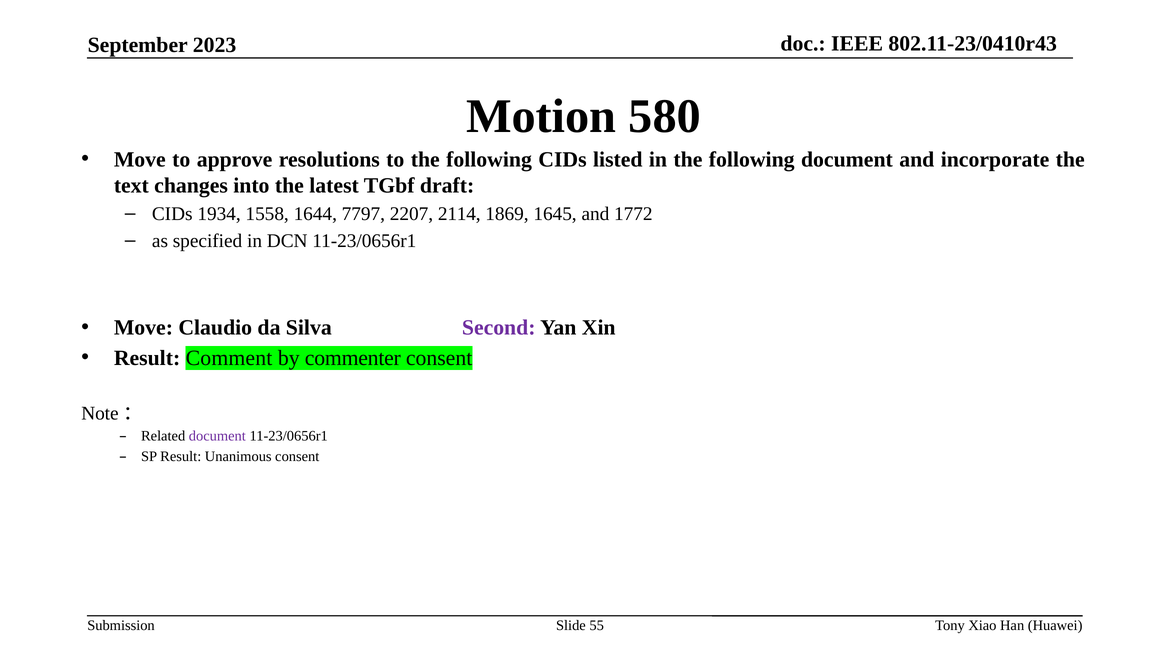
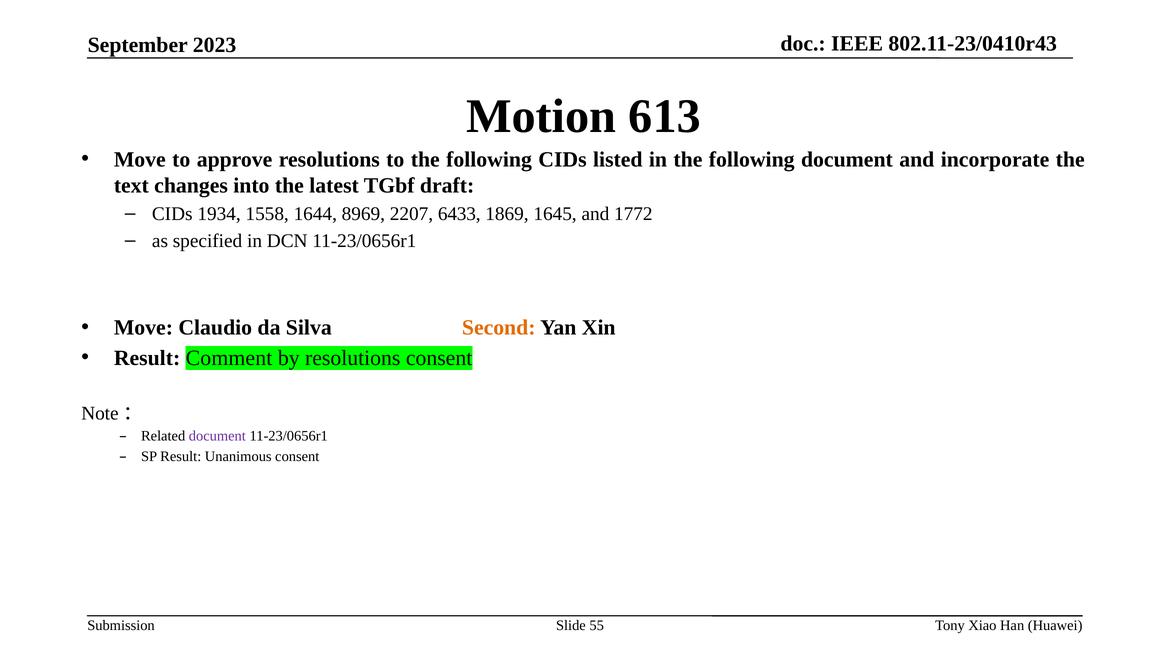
580: 580 -> 613 (665, 116)
7797: 7797 -> 8969 (363, 214)
2114: 2114 -> 6433 (459, 214)
Second colour: purple -> orange (499, 328)
by commenter: commenter -> resolutions (353, 358)
